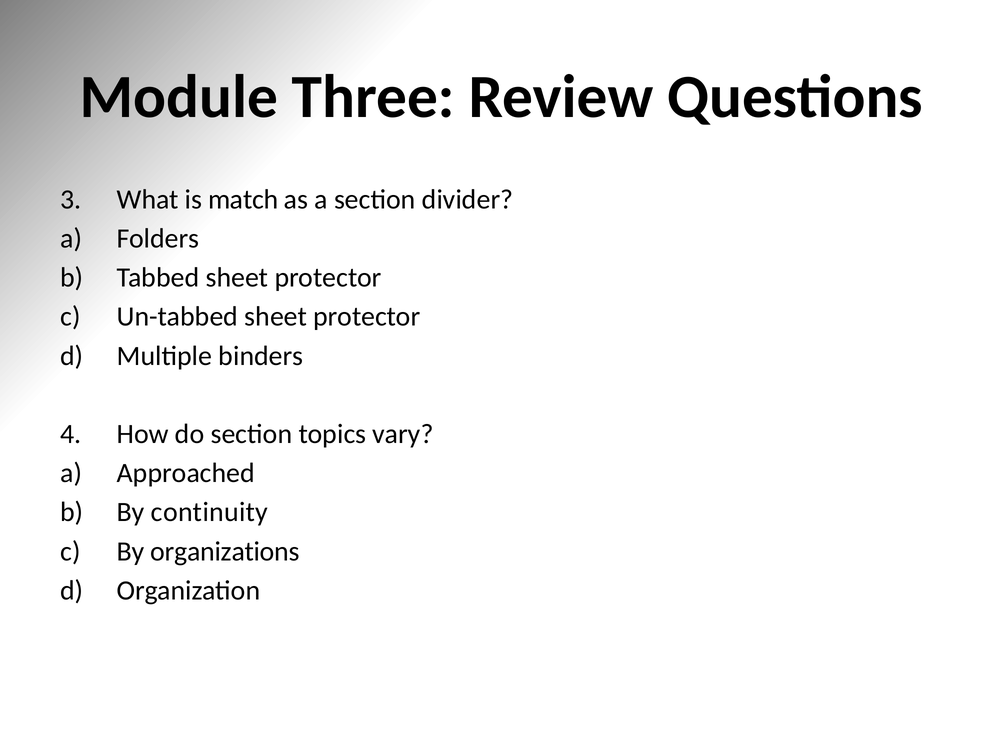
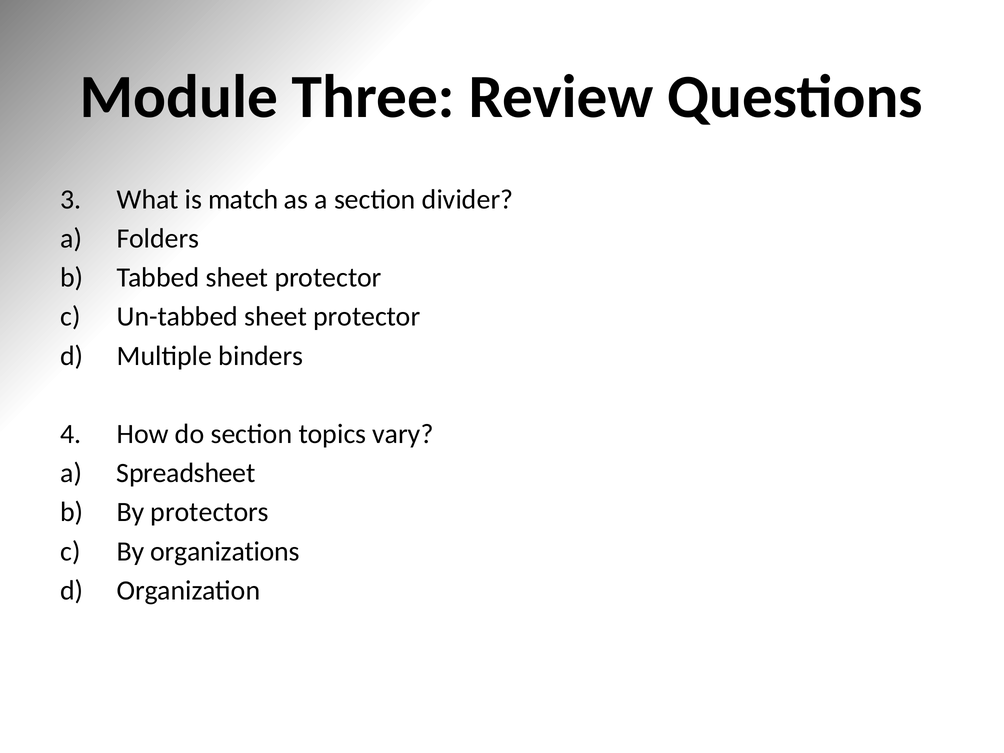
Approached: Approached -> Spreadsheet (186, 473)
continuity: continuity -> protectors (210, 512)
